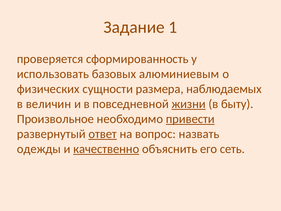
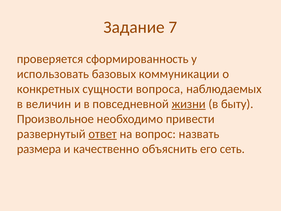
1: 1 -> 7 (173, 27)
алюминиевым: алюминиевым -> коммуникации (179, 74)
физических: физических -> конкретных (48, 89)
размера: размера -> вопроса (160, 89)
привести underline: present -> none (190, 119)
одежды: одежды -> размера (39, 149)
качественно underline: present -> none (106, 149)
